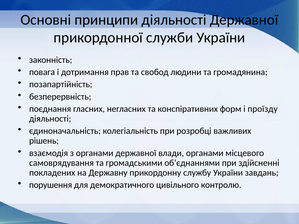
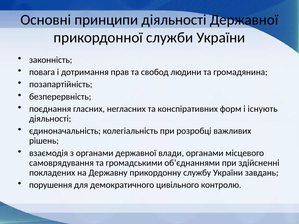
проїзду: проїзду -> існують (263, 109)
